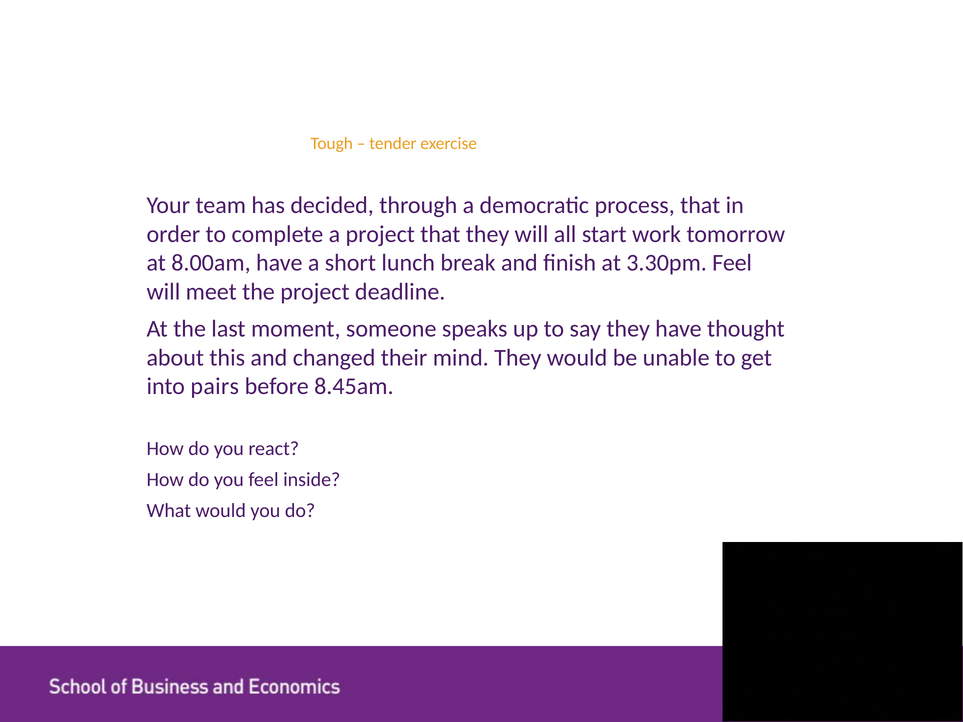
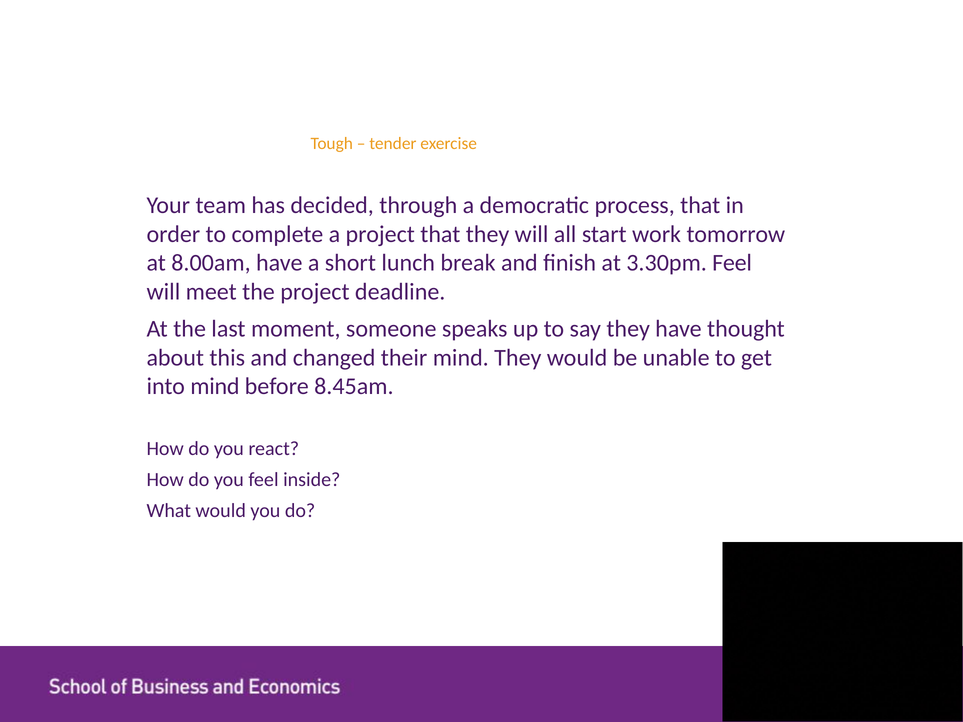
into pairs: pairs -> mind (215, 387)
